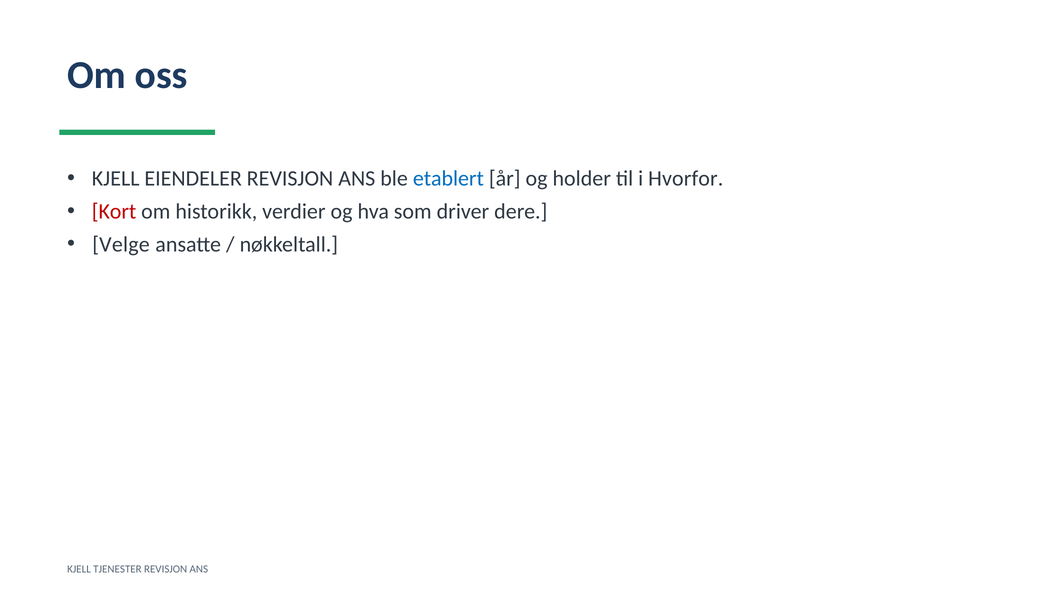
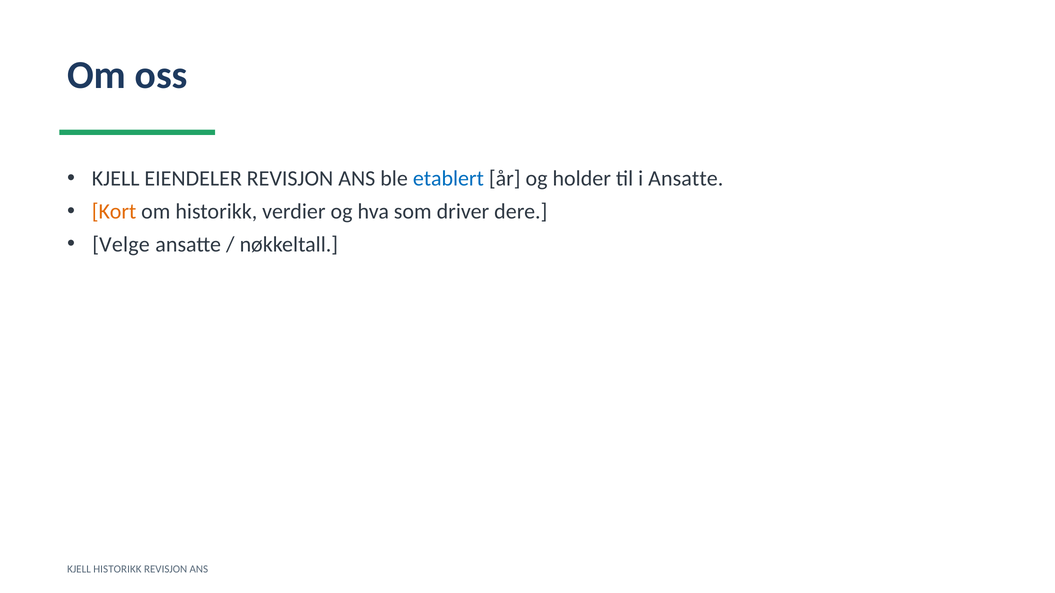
i Hvorfor: Hvorfor -> Ansatte (686, 179)
Kort colour: red -> orange (114, 212)
KJELL TJENESTER: TJENESTER -> HISTORIKK (117, 569)
